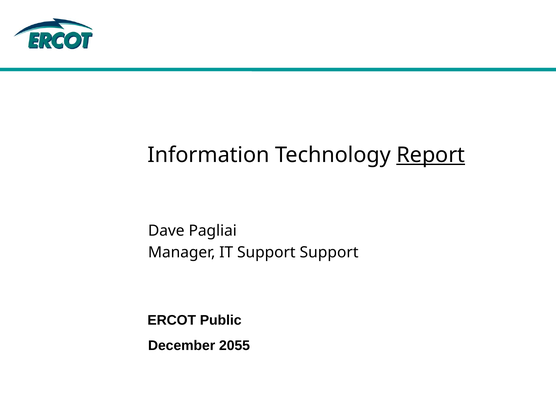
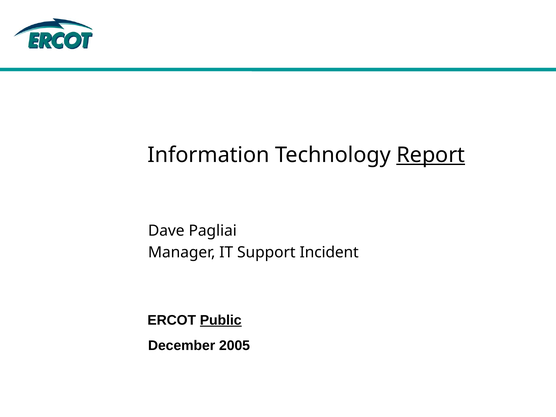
Support Support: Support -> Incident (329, 253)
Public underline: none -> present (221, 320)
2055: 2055 -> 2005 (235, 346)
